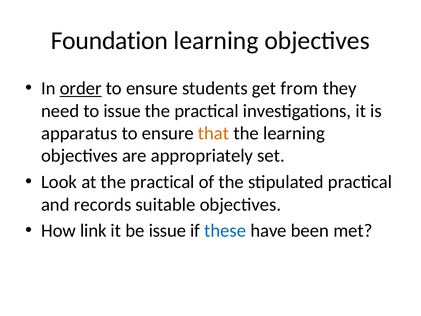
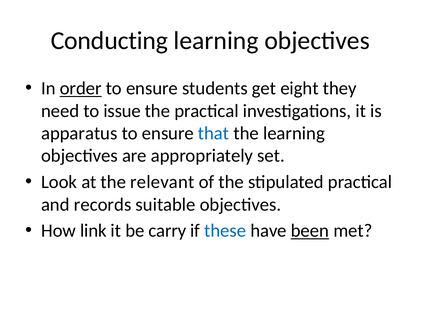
Foundation: Foundation -> Conducting (109, 41)
from: from -> eight (299, 88)
that colour: orange -> blue (214, 133)
at the practical: practical -> relevant (162, 182)
be issue: issue -> carry (167, 231)
been underline: none -> present (310, 231)
